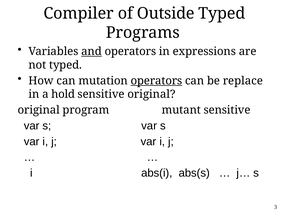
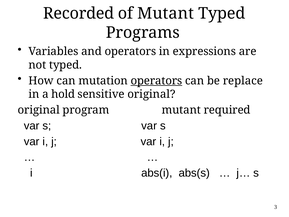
Compiler: Compiler -> Recorded (79, 13)
of Outside: Outside -> Mutant (166, 13)
and underline: present -> none (91, 51)
mutant sensitive: sensitive -> required (227, 110)
